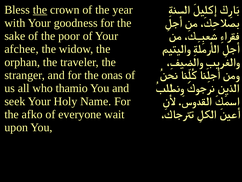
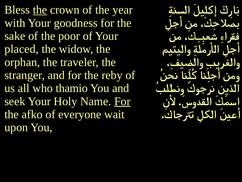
afchee: afchee -> placed (22, 49)
onas: onas -> reby (112, 75)
For underline: none -> present (122, 101)
